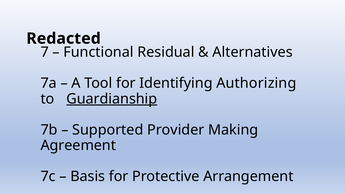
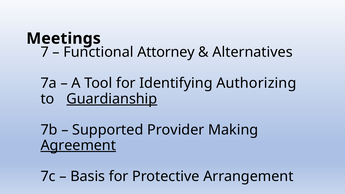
Redacted: Redacted -> Meetings (64, 39)
Residual: Residual -> Attorney (166, 52)
Agreement underline: none -> present (78, 145)
